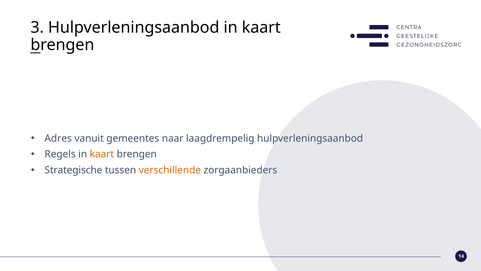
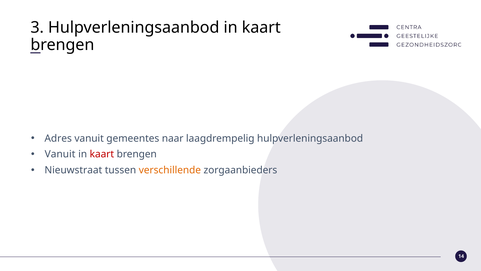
Regels: Regels -> Vanuit (60, 154)
kaart colour: orange -> red (102, 154)
Strategische: Strategische -> Nieuwstraat (73, 170)
